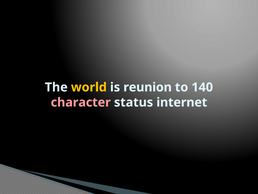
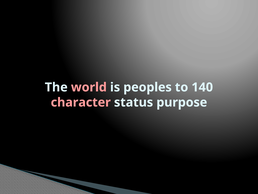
world colour: yellow -> pink (89, 87)
reunion: reunion -> peoples (148, 87)
internet: internet -> purpose (182, 102)
